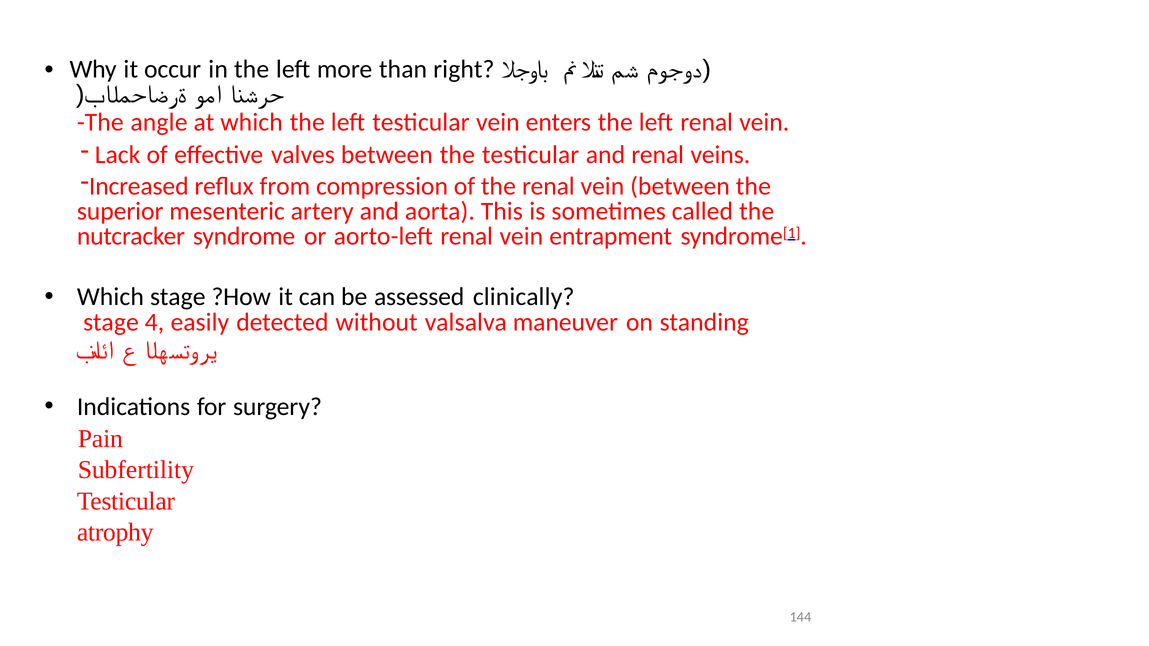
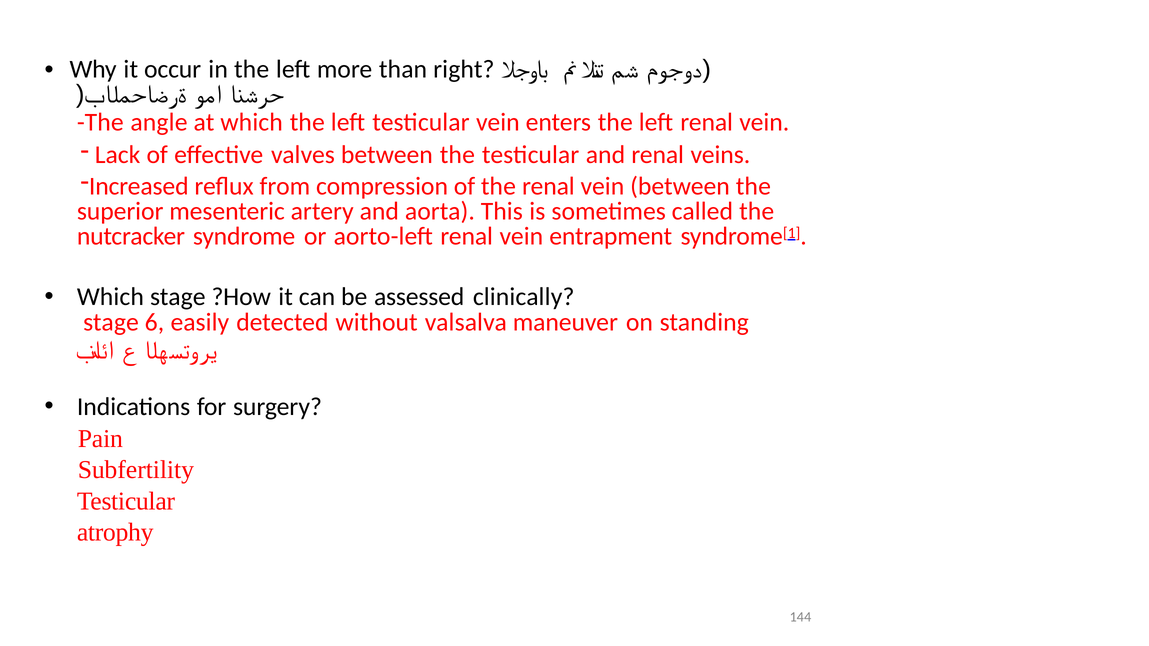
4: 4 -> 6 (154, 322)
